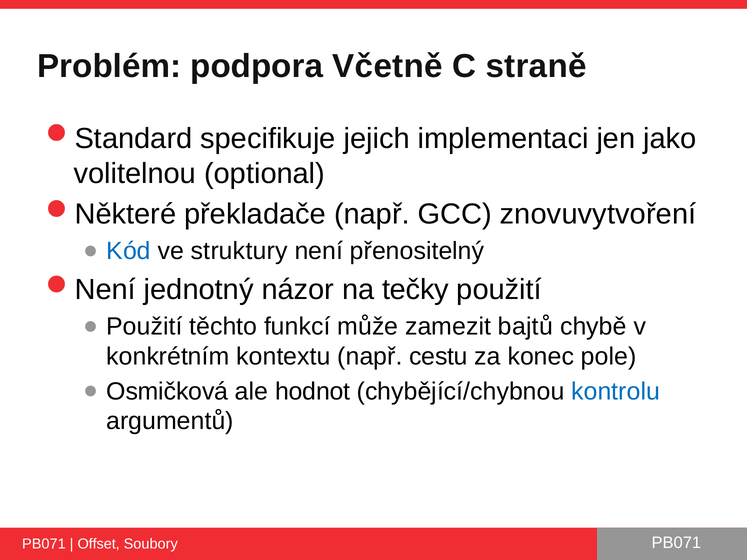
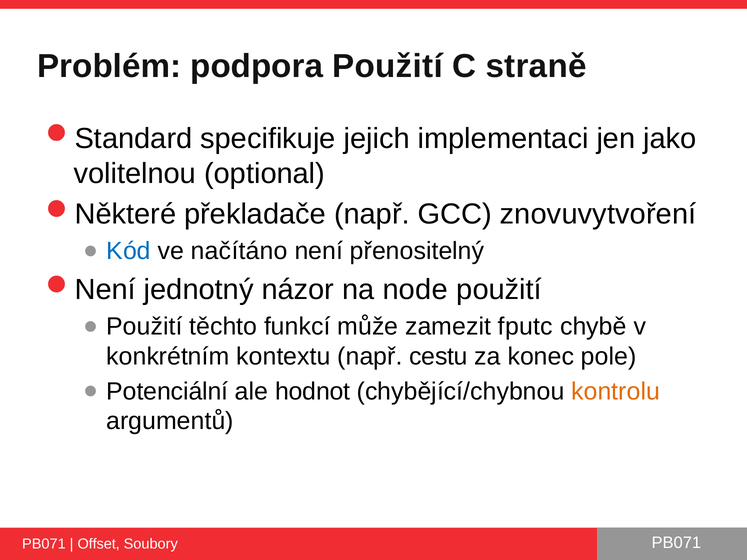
podpora Včetně: Včetně -> Použití (388, 66)
struktury: struktury -> načítáno (239, 251)
tečky: tečky -> node (415, 290)
bajtů: bajtů -> fputc (525, 327)
Osmičková: Osmičková -> Potenciální (167, 392)
kontrolu colour: blue -> orange (616, 392)
